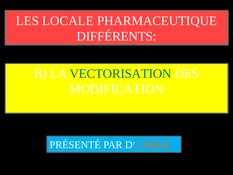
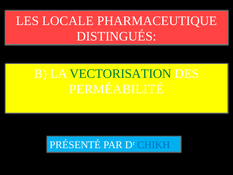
DIFFÉRENTS: DIFFÉRENTS -> DISTINGUÉS (116, 36)
MODIFICATION: MODIFICATION -> PERMÉABILITÉ (116, 89)
CHIKH colour: orange -> blue (154, 145)
